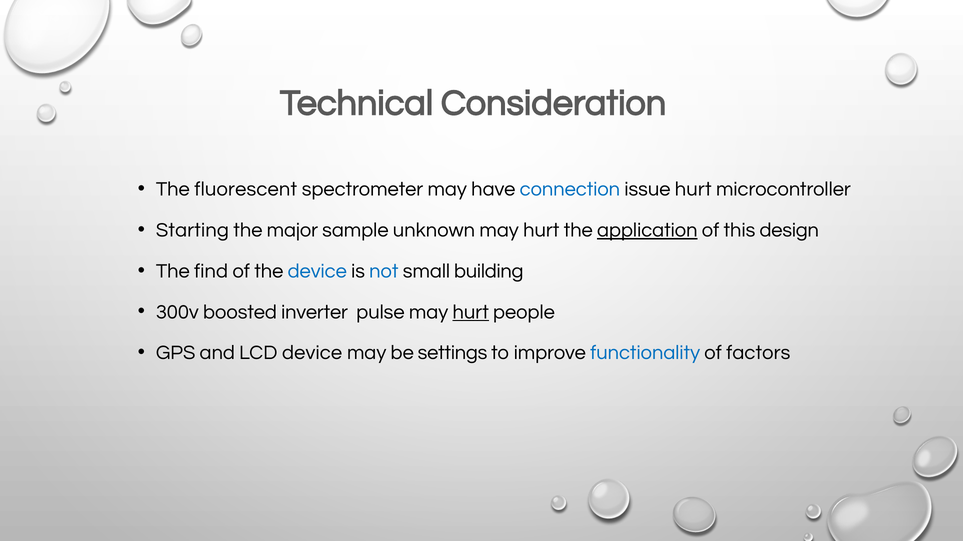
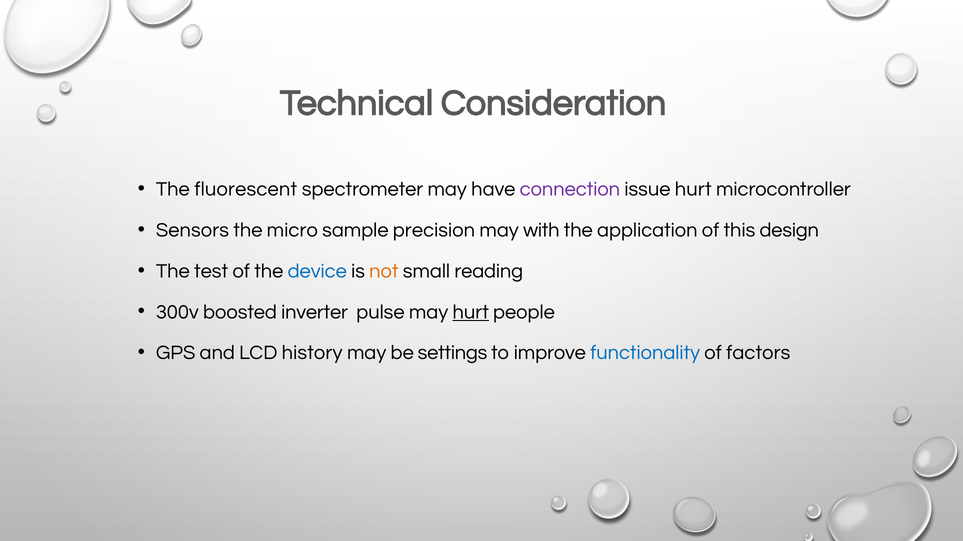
connection colour: blue -> purple (570, 190)
Starting: Starting -> Sensors (192, 230)
major: major -> micro (292, 230)
unknown: unknown -> precision (434, 230)
hurt: hurt -> with (541, 230)
application underline: present -> none (647, 230)
find: find -> test (211, 271)
not colour: blue -> orange (384, 271)
building: building -> reading (489, 271)
LCD device: device -> history (312, 353)
